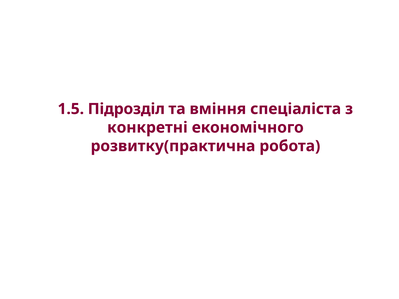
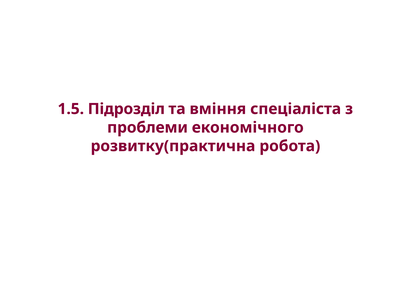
конкретні: конкретні -> проблеми (147, 128)
